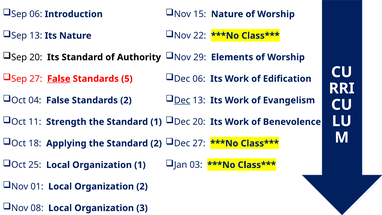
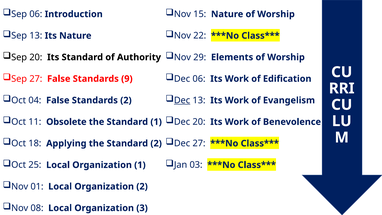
False underline: present -> none (59, 79)
5: 5 -> 9 (127, 79)
Strength: Strength -> Obsolete (66, 122)
